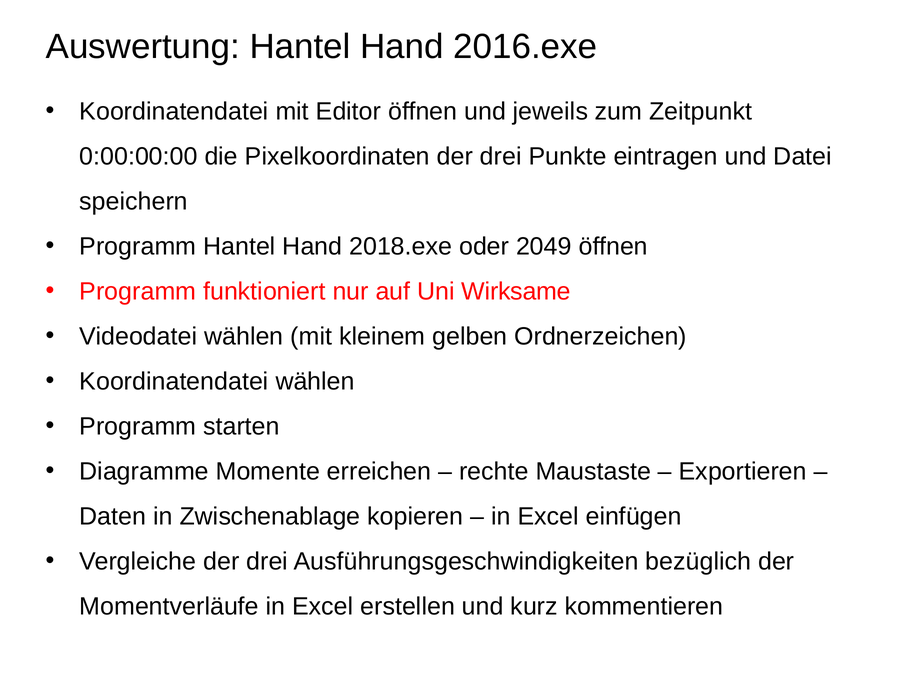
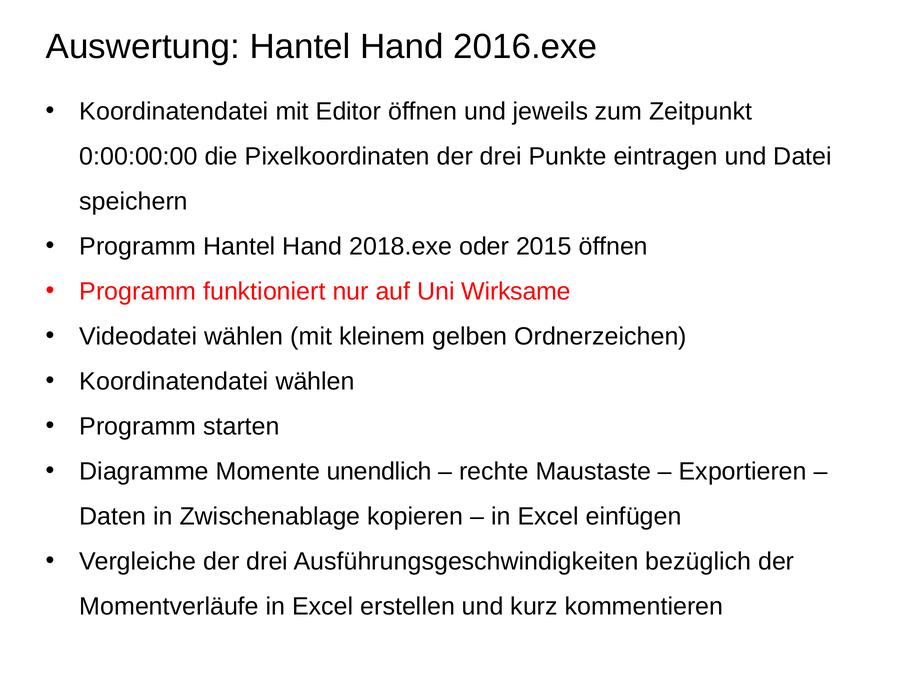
2049: 2049 -> 2015 (544, 246)
erreichen: erreichen -> unendlich (379, 471)
